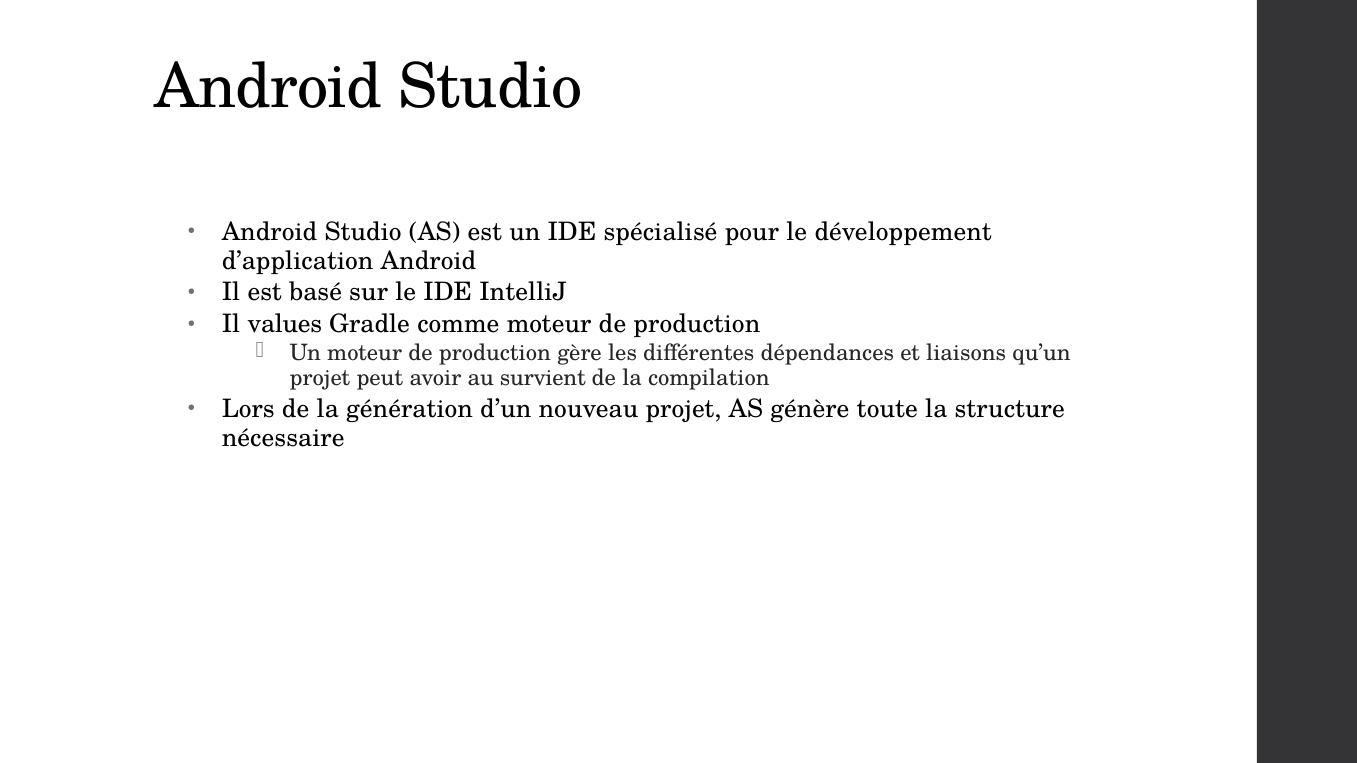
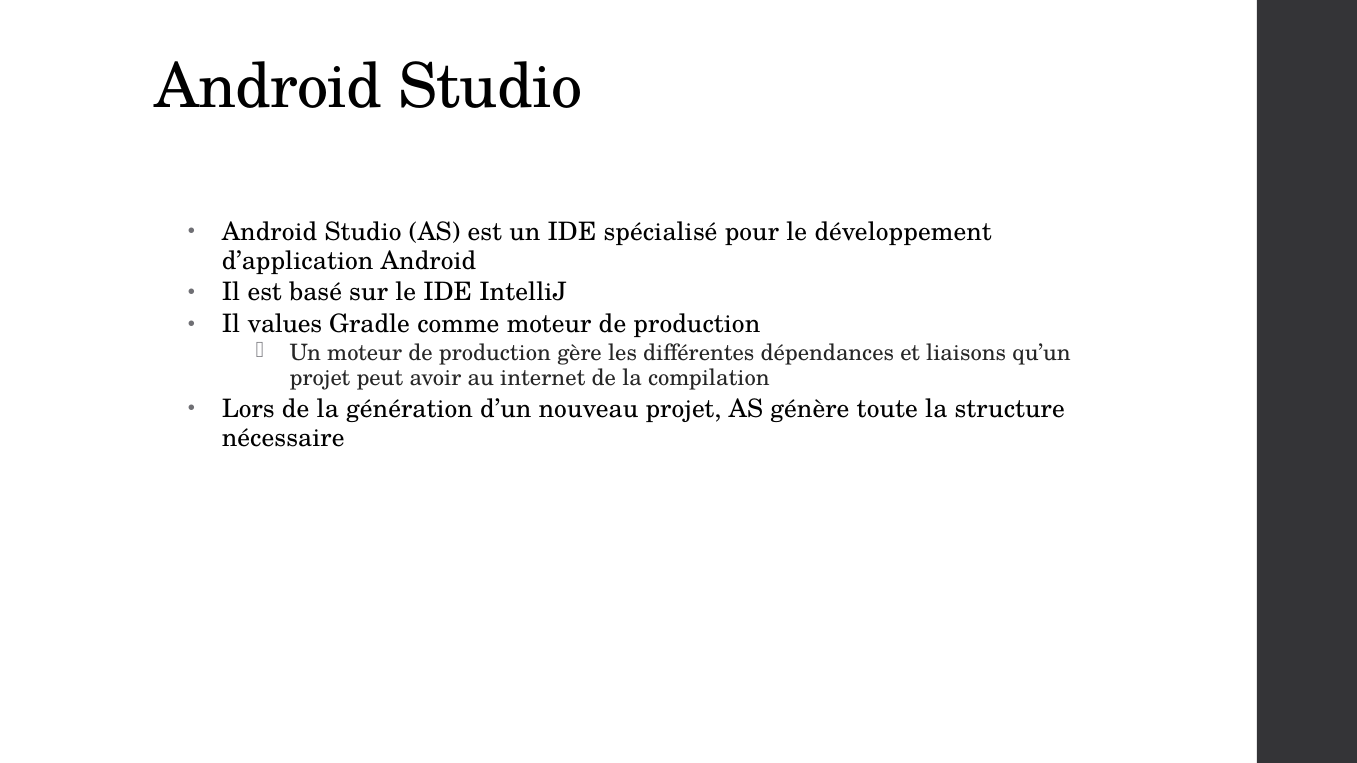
survient: survient -> internet (543, 378)
